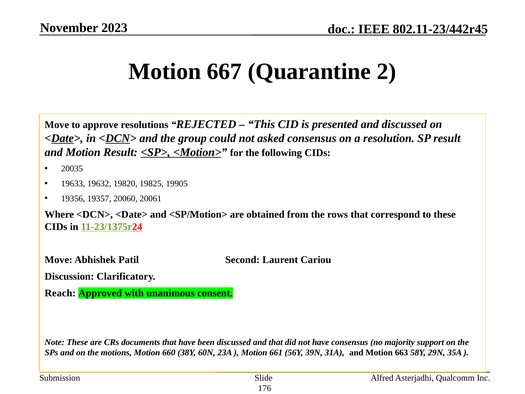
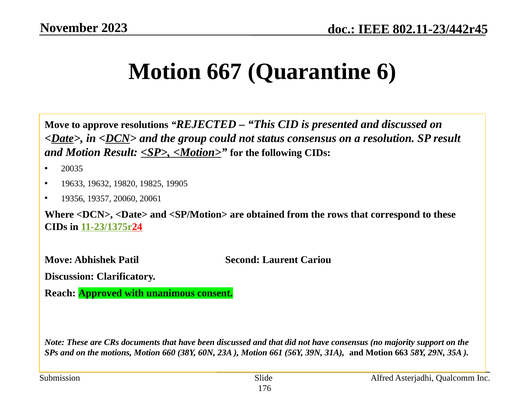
2: 2 -> 6 (386, 72)
asked: asked -> status (271, 138)
